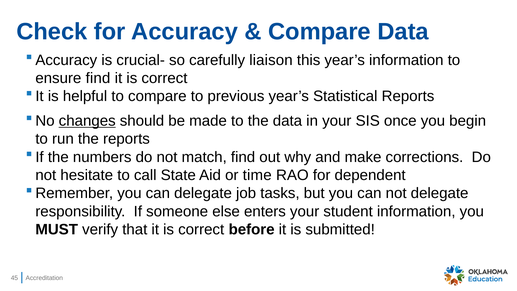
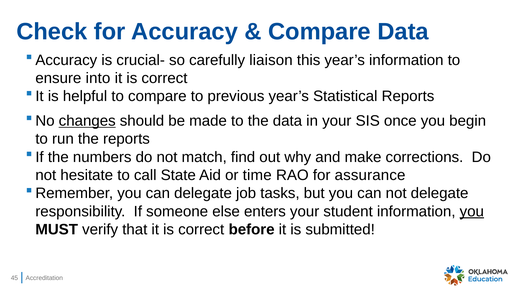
ensure find: find -> into (98, 78)
dependent: dependent -> assurance (370, 175)
you underline: none -> present (472, 211)
